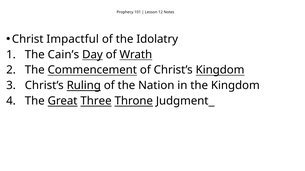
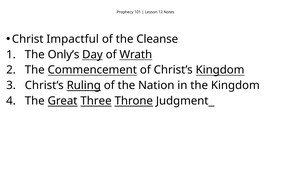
Idolatry: Idolatry -> Cleanse (157, 39)
Cain’s: Cain’s -> Only’s (63, 55)
